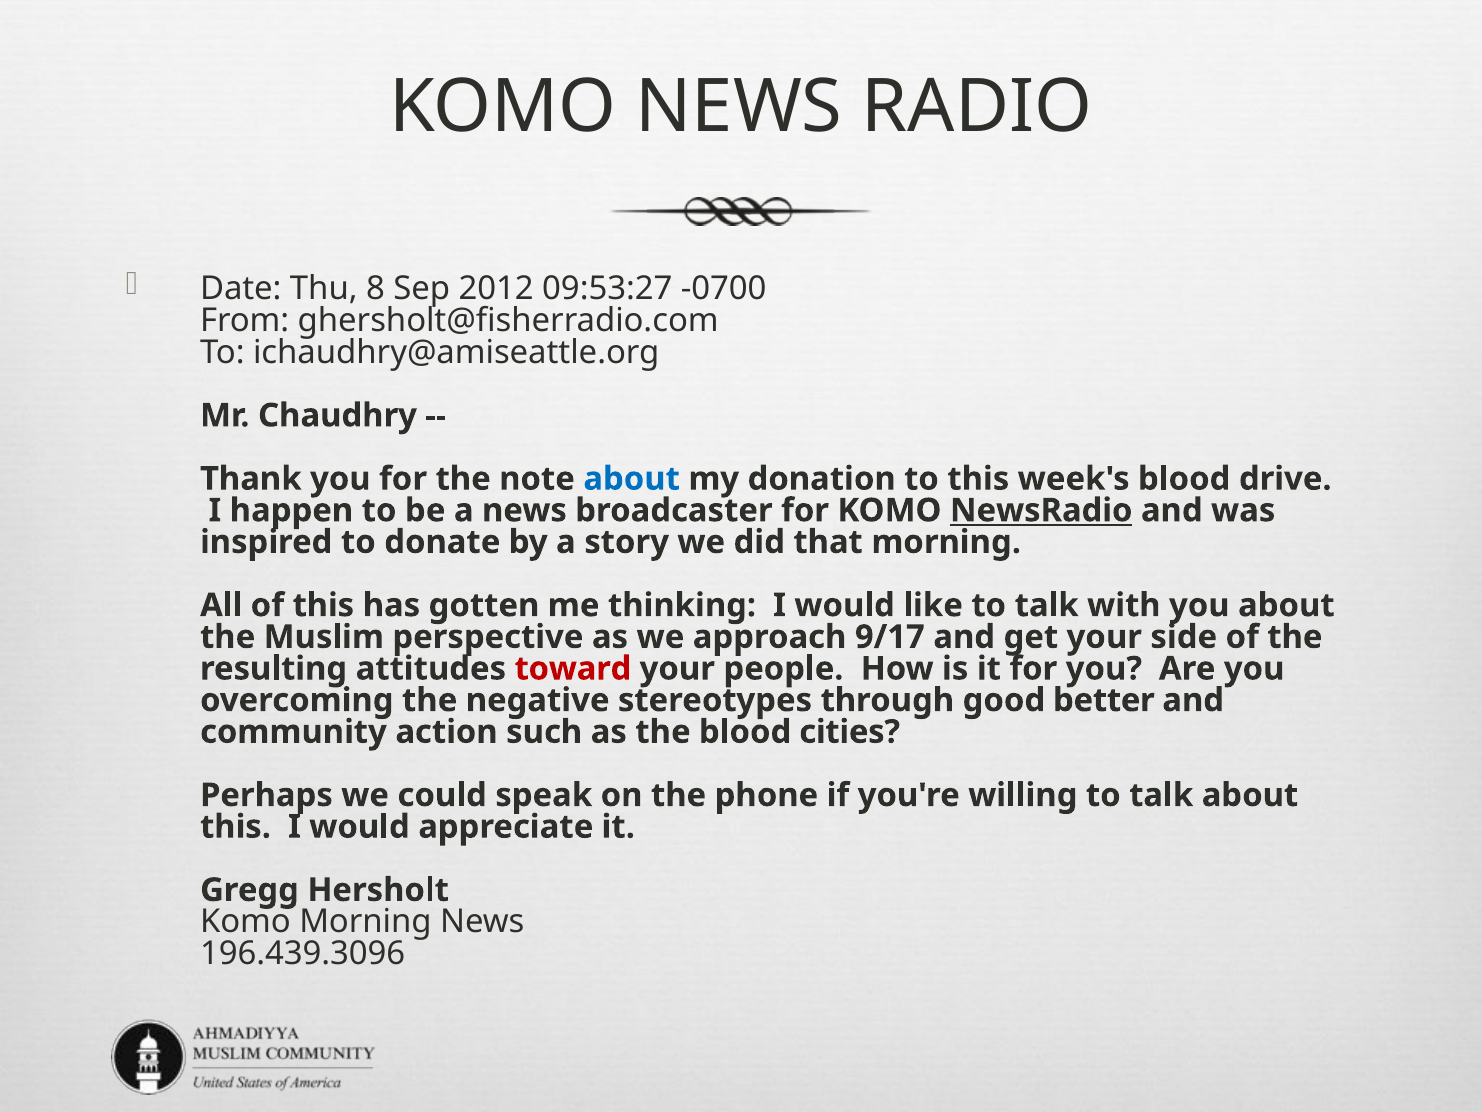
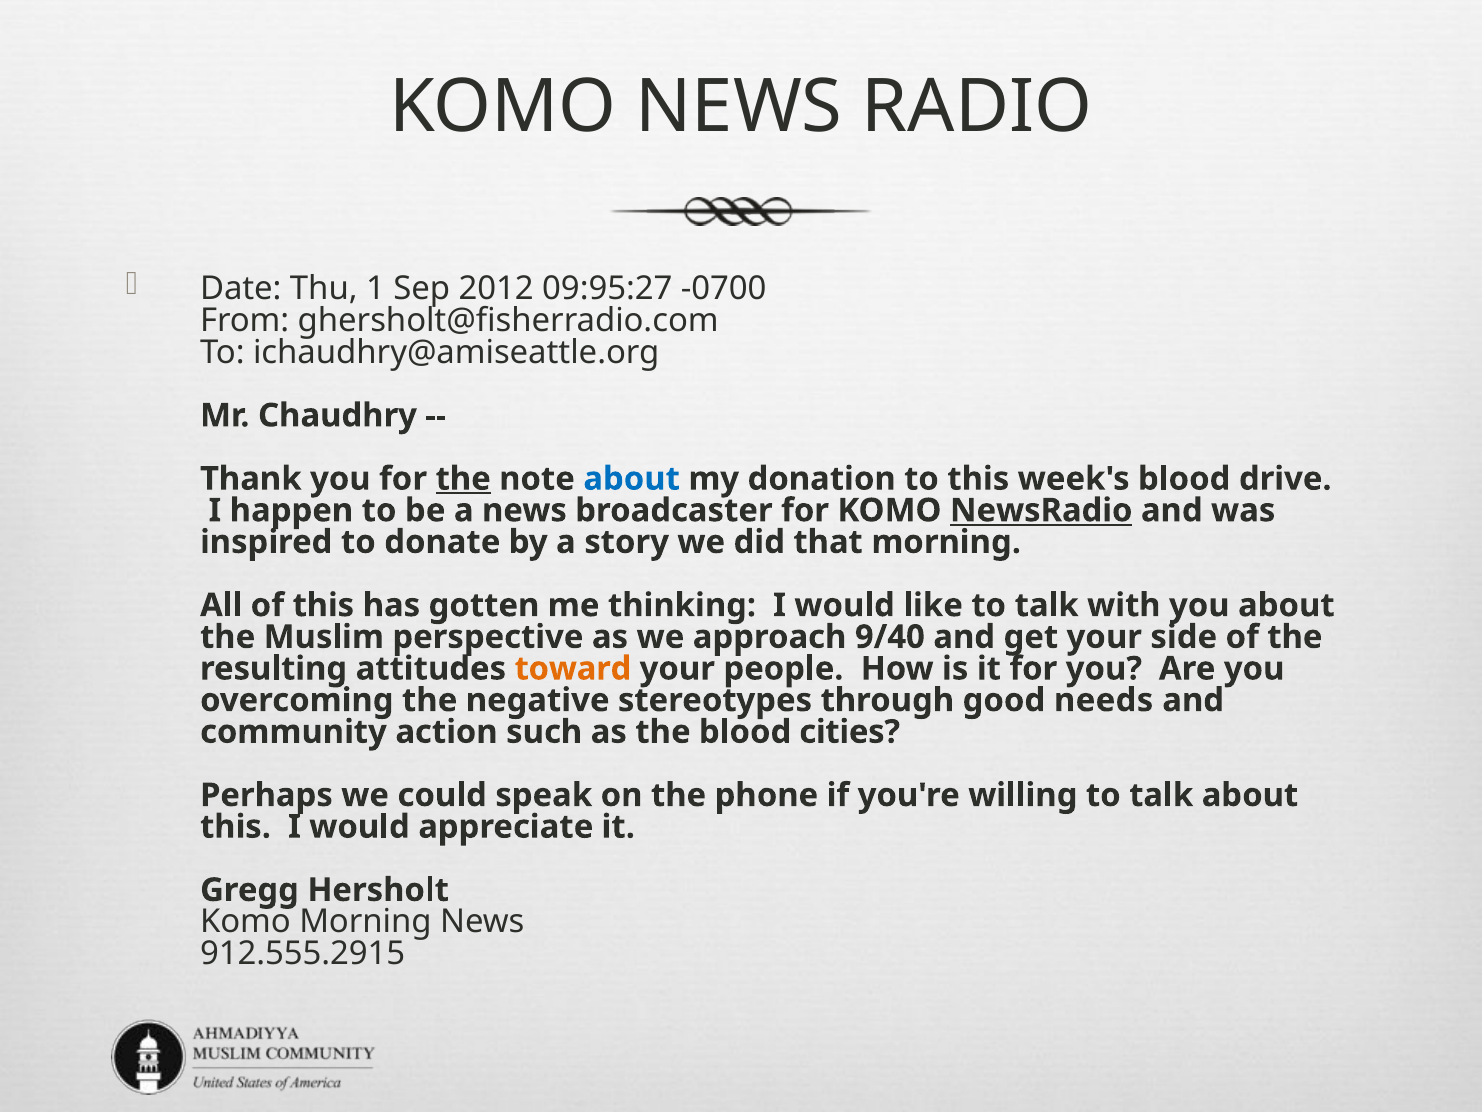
8: 8 -> 1 (375, 289)
09:53:27: 09:53:27 -> 09:95:27 (607, 289)
the underline: none -> present (463, 479)
9/17: 9/17 -> 9/40 (890, 637)
toward colour: red -> orange (573, 668)
better: better -> needs (1104, 700)
196.439.3096: 196.439.3096 -> 912.555.2915 (303, 953)
